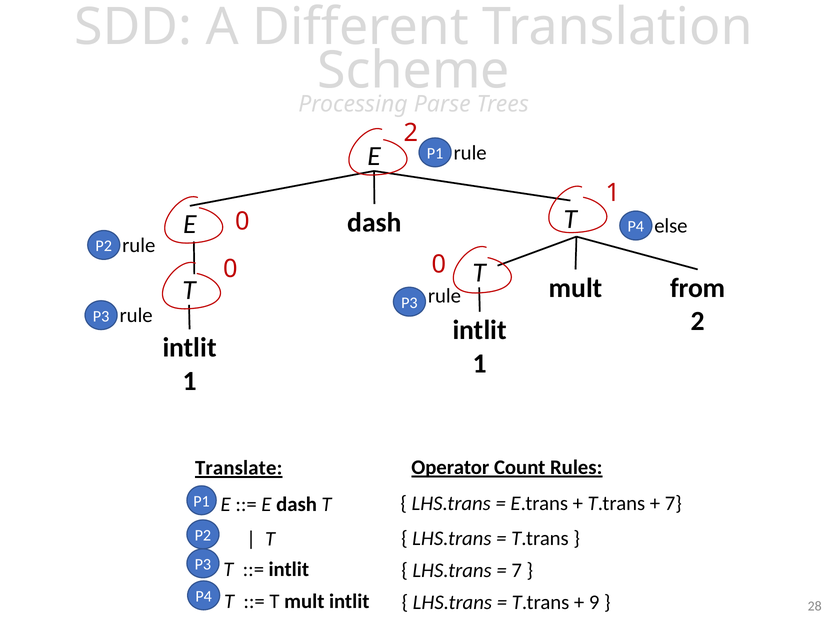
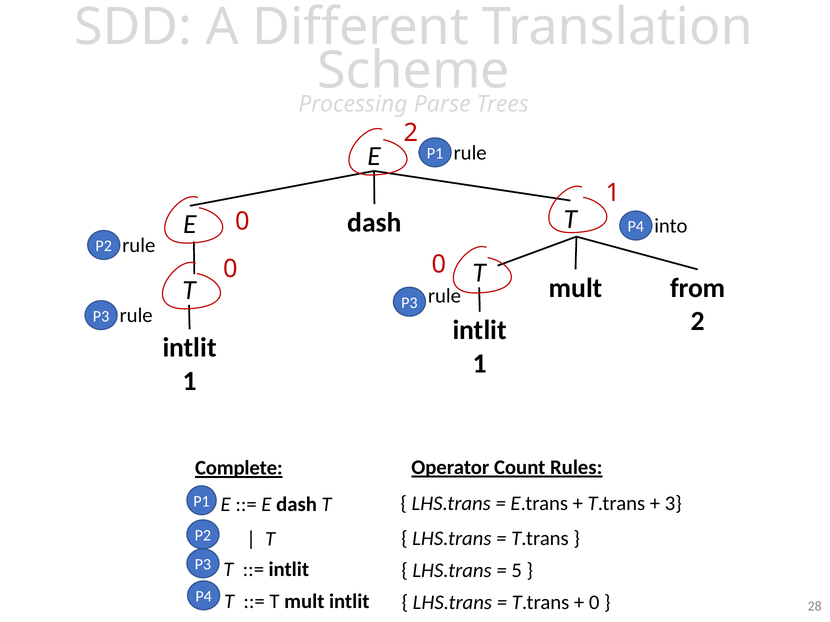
else: else -> into (671, 226)
Translate: Translate -> Complete (239, 468)
7: 7 -> 3 (673, 504)
7: 7 -> 5 (517, 571)
9: 9 -> 0 (594, 603)
